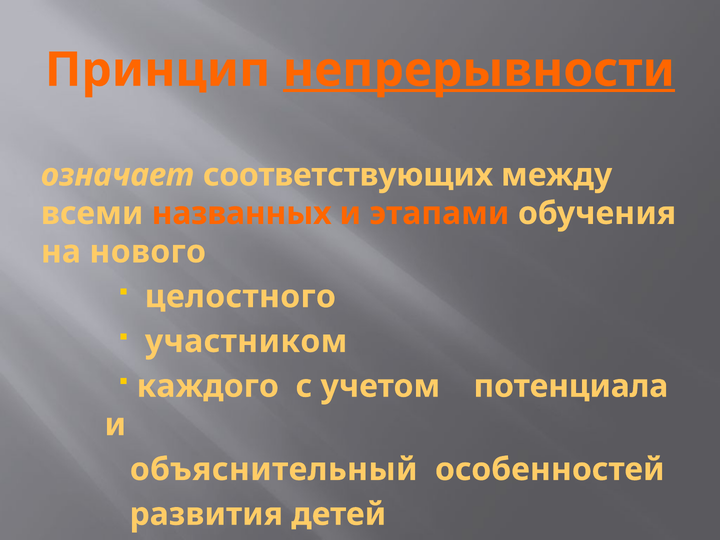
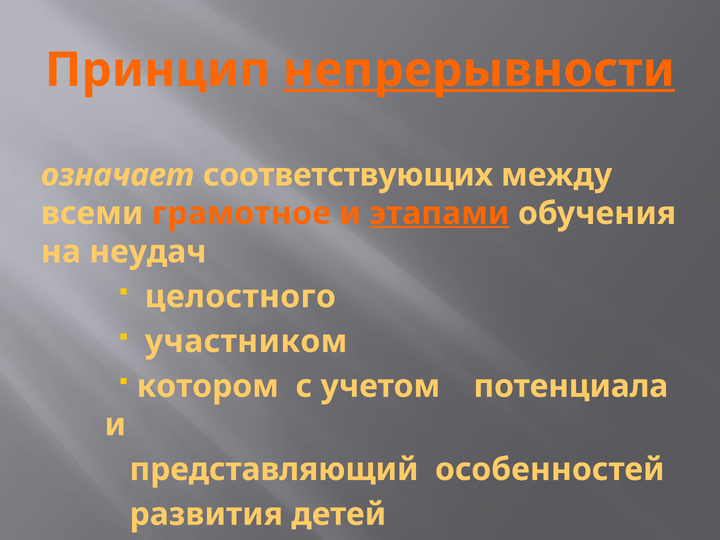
названных: названных -> грамотное (241, 213)
этапами underline: none -> present (439, 213)
нового: нового -> неудач (148, 252)
каждого: каждого -> котором (208, 386)
объяснительный: объяснительный -> представляющий (274, 469)
